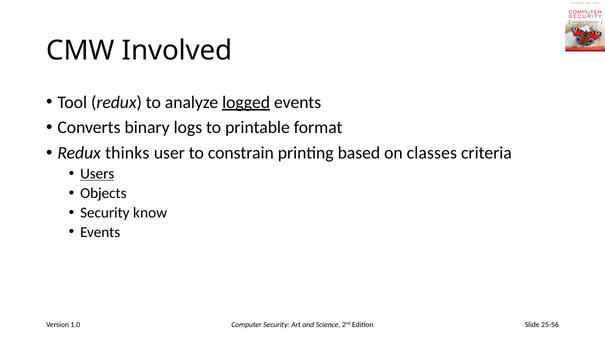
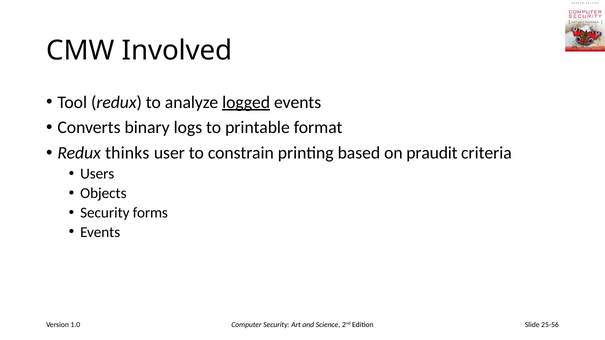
classes: classes -> praudit (432, 153)
Users underline: present -> none (97, 174)
know: know -> forms (150, 213)
